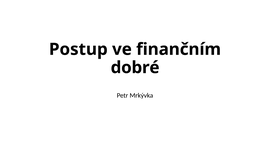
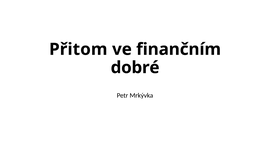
Postup: Postup -> Přitom (78, 49)
